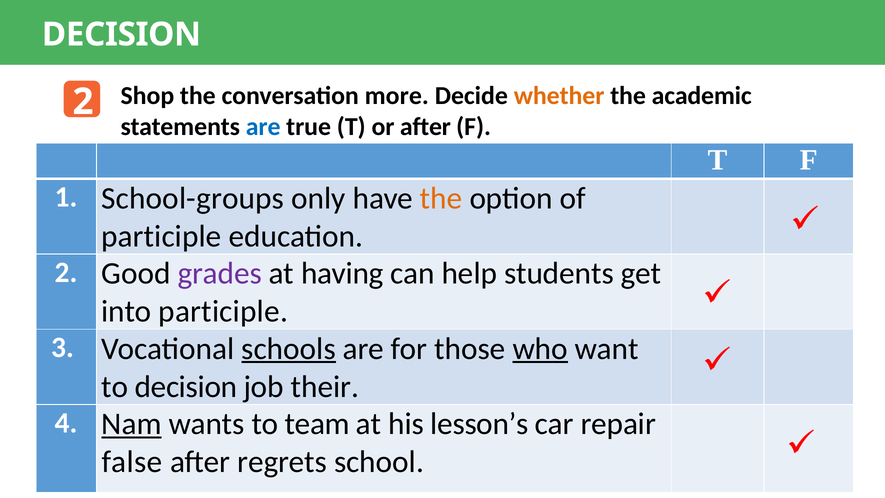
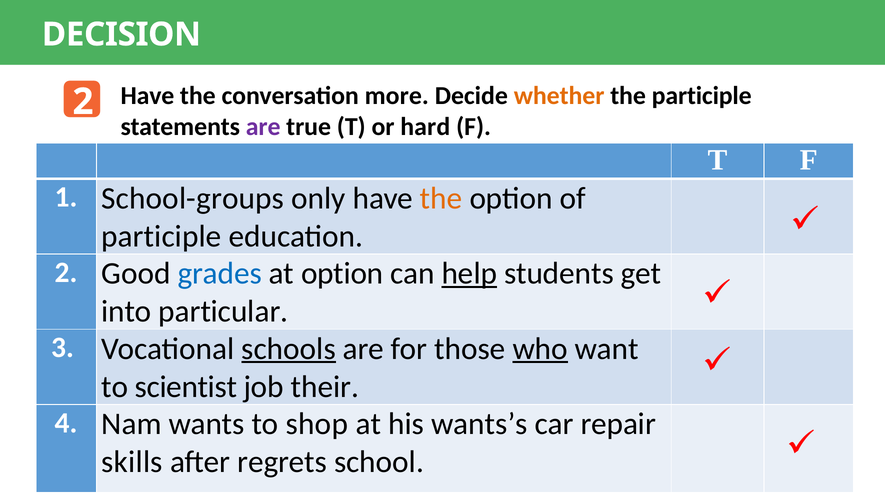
2 Shop: Shop -> Have (147, 96)
the academic: academic -> participle (702, 96)
are colour: blue -> purple (263, 127)
or after: after -> hard (425, 127)
grades colour: purple -> blue (220, 273)
at having: having -> option (342, 273)
help underline: none -> present (469, 273)
into participle: participle -> particular (223, 311)
to decision: decision -> scientist (186, 387)
Nam underline: present -> none (131, 424)
team: team -> shop (317, 424)
lesson’s: lesson’s -> wants’s (479, 424)
false: false -> skills (132, 462)
